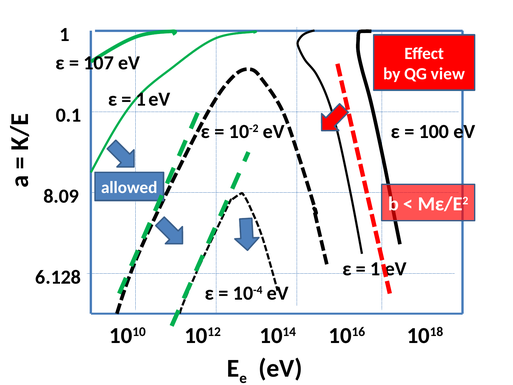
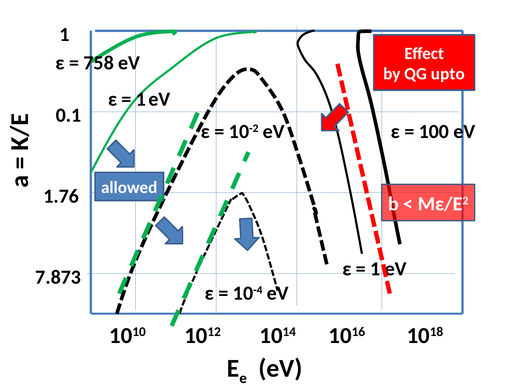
107: 107 -> 758 (99, 63)
view: view -> upto (448, 74)
8.09: 8.09 -> 1.76 (61, 196)
6.128: 6.128 -> 7.873 (58, 277)
